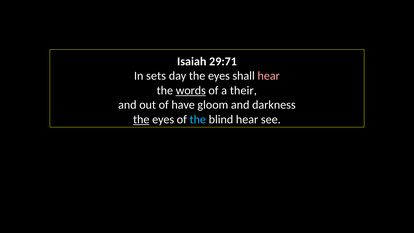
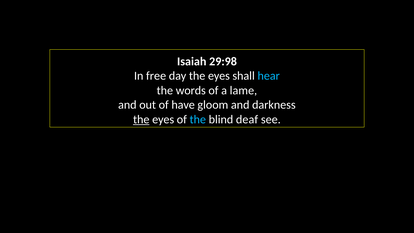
29:71: 29:71 -> 29:98 (223, 61)
sets: sets -> free (156, 76)
hear colour: pink -> light blue (269, 76)
words underline: present -> none (191, 90)
their: their -> lame (243, 90)
blind hear: hear -> deaf (247, 119)
